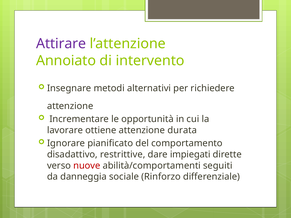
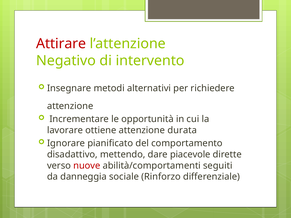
Attirare colour: purple -> red (61, 44)
Annoiato: Annoiato -> Negativo (66, 61)
restrittive: restrittive -> mettendo (123, 155)
impiegati: impiegati -> piacevole (190, 155)
